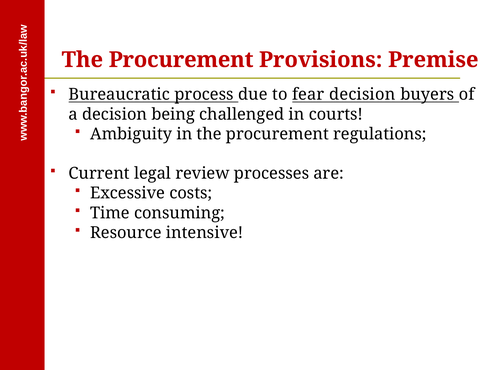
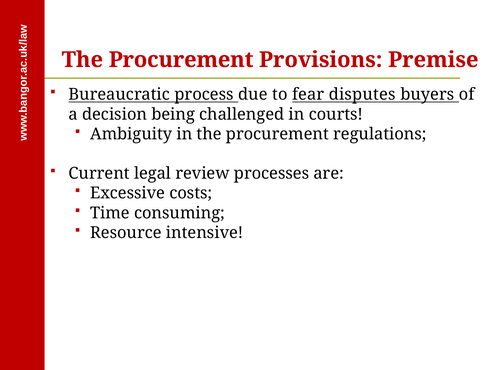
fear decision: decision -> disputes (362, 94)
